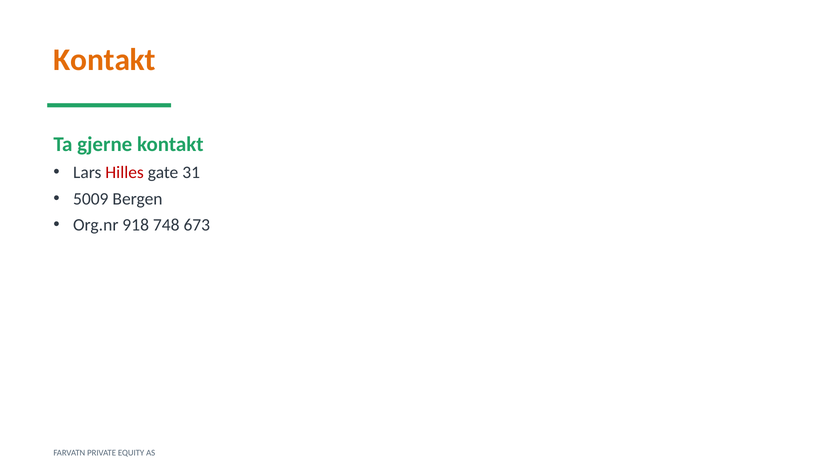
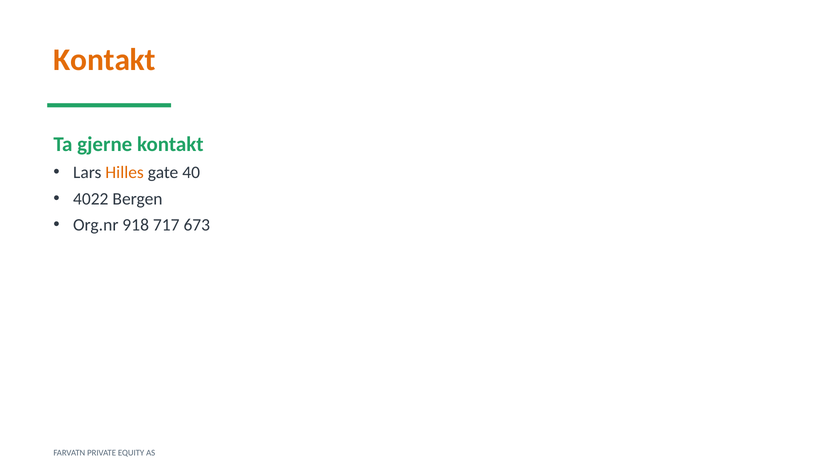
Hilles colour: red -> orange (125, 173)
31: 31 -> 40 (191, 173)
5009: 5009 -> 4022 (91, 199)
748: 748 -> 717 (166, 225)
